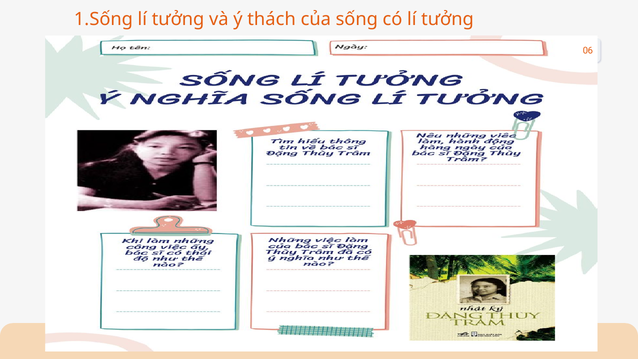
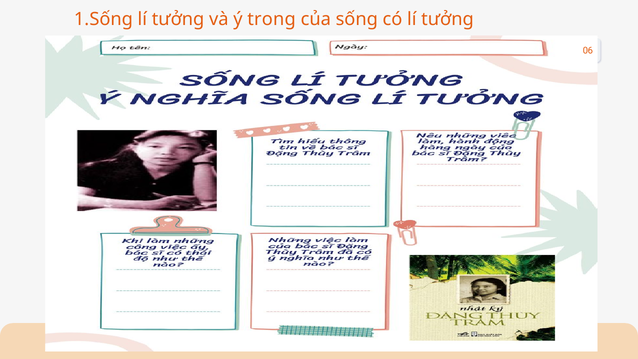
thách: thách -> trong (272, 19)
